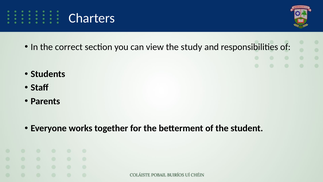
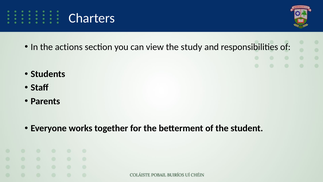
correct: correct -> actions (69, 47)
